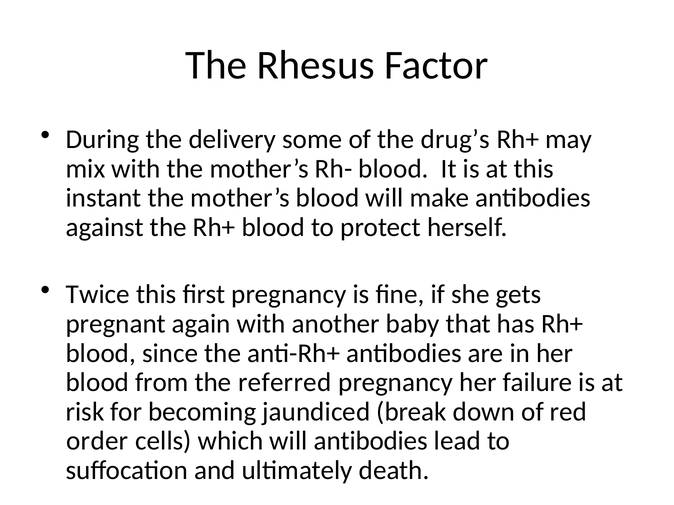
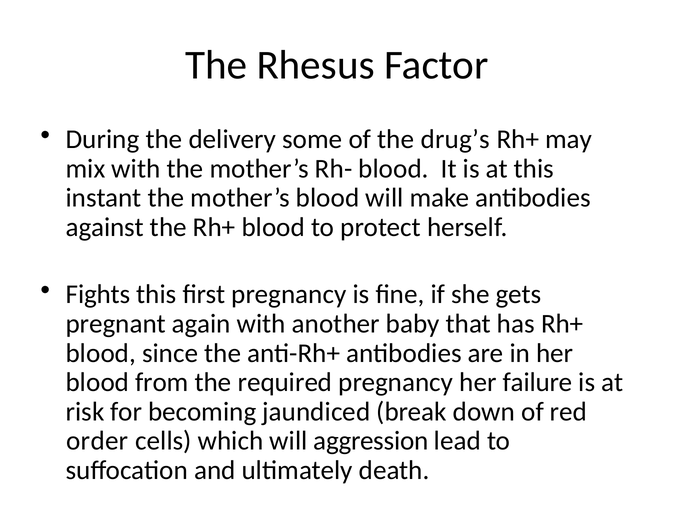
Twice: Twice -> Fights (98, 295)
referred: referred -> required (285, 383)
will antibodies: antibodies -> aggression (371, 441)
